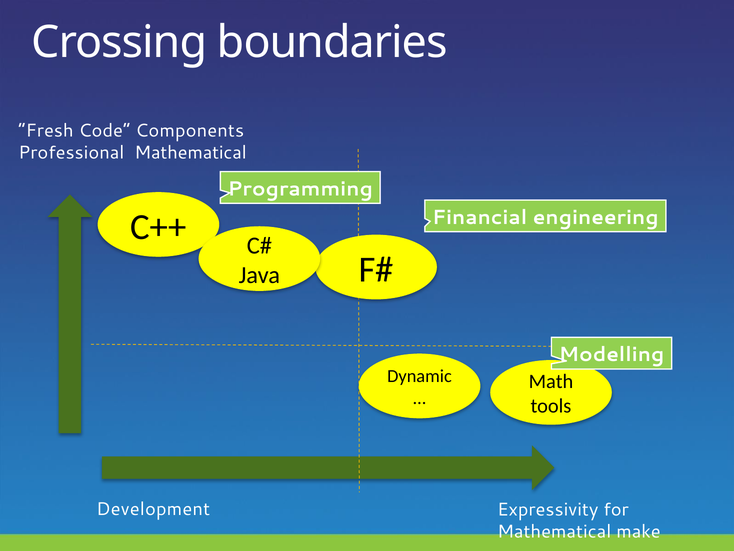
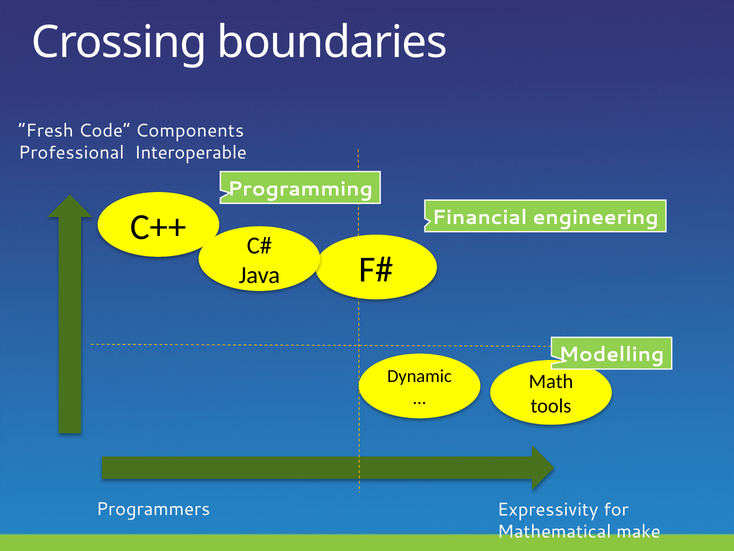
Professional Mathematical: Mathematical -> Interoperable (191, 153)
Development: Development -> Programmers (153, 509)
